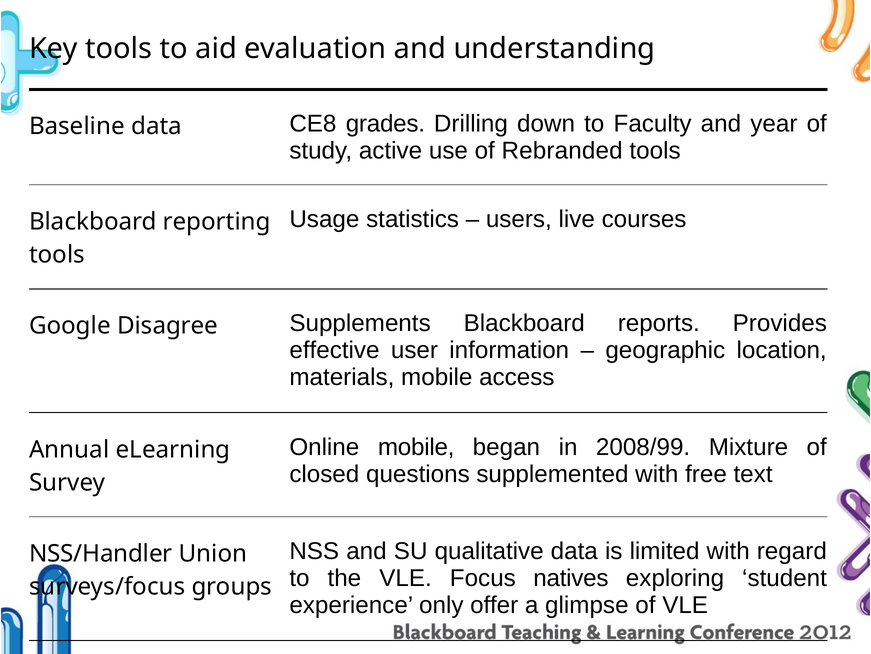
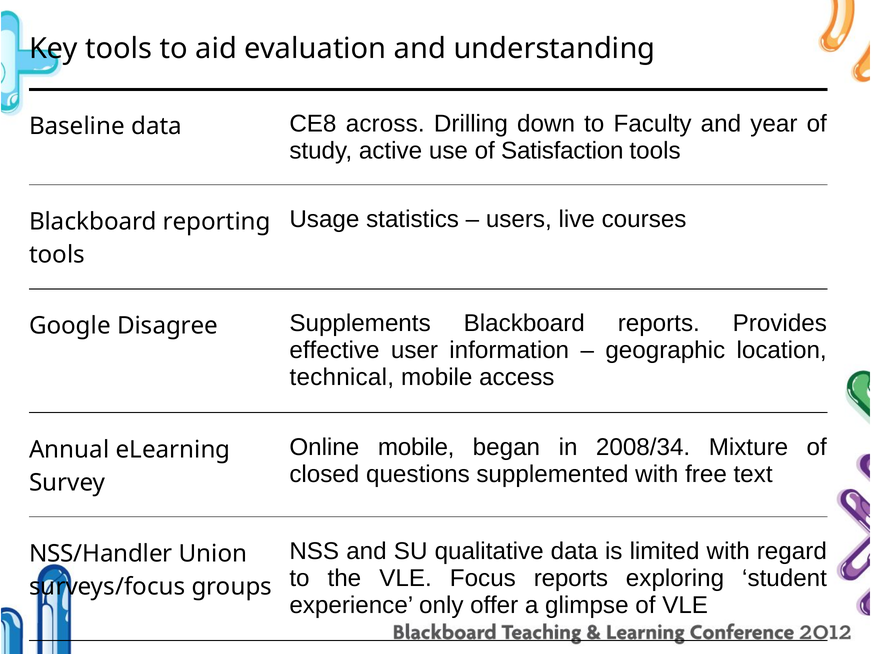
grades: grades -> across (385, 124)
Rebranded: Rebranded -> Satisfaction (562, 151)
materials: materials -> technical (342, 377)
2008/99: 2008/99 -> 2008/34 (643, 447)
Focus natives: natives -> reports (571, 578)
